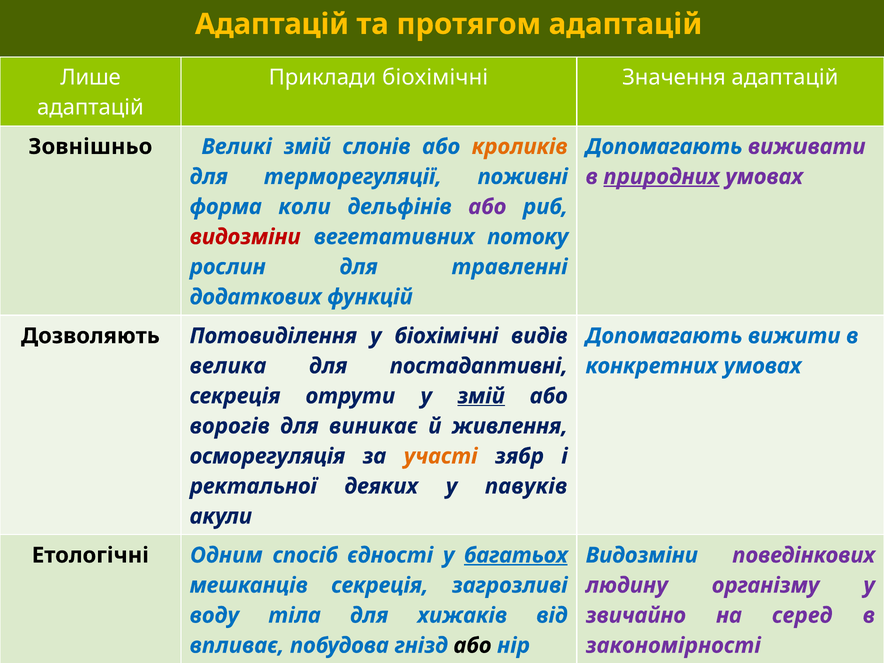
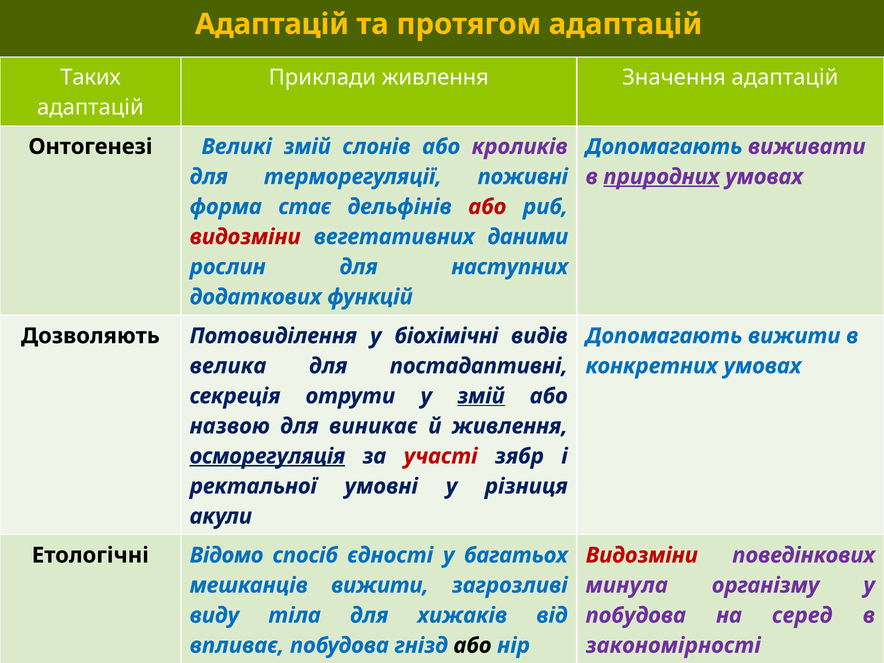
Лише: Лише -> Таких (91, 78)
Приклади біохімічні: біохімічні -> живлення (435, 78)
Зовнішньо: Зовнішньо -> Онтогенезі (90, 147)
кроликів colour: orange -> purple (520, 147)
коли: коли -> стає (305, 207)
або colour: purple -> red (487, 207)
потоку: потоку -> даними (528, 237)
травленні: травленні -> наступних (510, 267)
ворогів: ворогів -> назвою (230, 426)
осморегуляція underline: none -> present (267, 456)
участі colour: orange -> red (441, 456)
деяких: деяких -> умовні (381, 486)
павуків: павуків -> різниця (526, 486)
Одним: Одним -> Відомо (227, 555)
багатьох underline: present -> none (516, 555)
Видозміни colour: blue -> red (642, 555)
мешканців секреція: секреція -> вижити (380, 585)
людину: людину -> минула (627, 585)
воду: воду -> виду (214, 615)
звичайно: звичайно -> побудова (636, 615)
